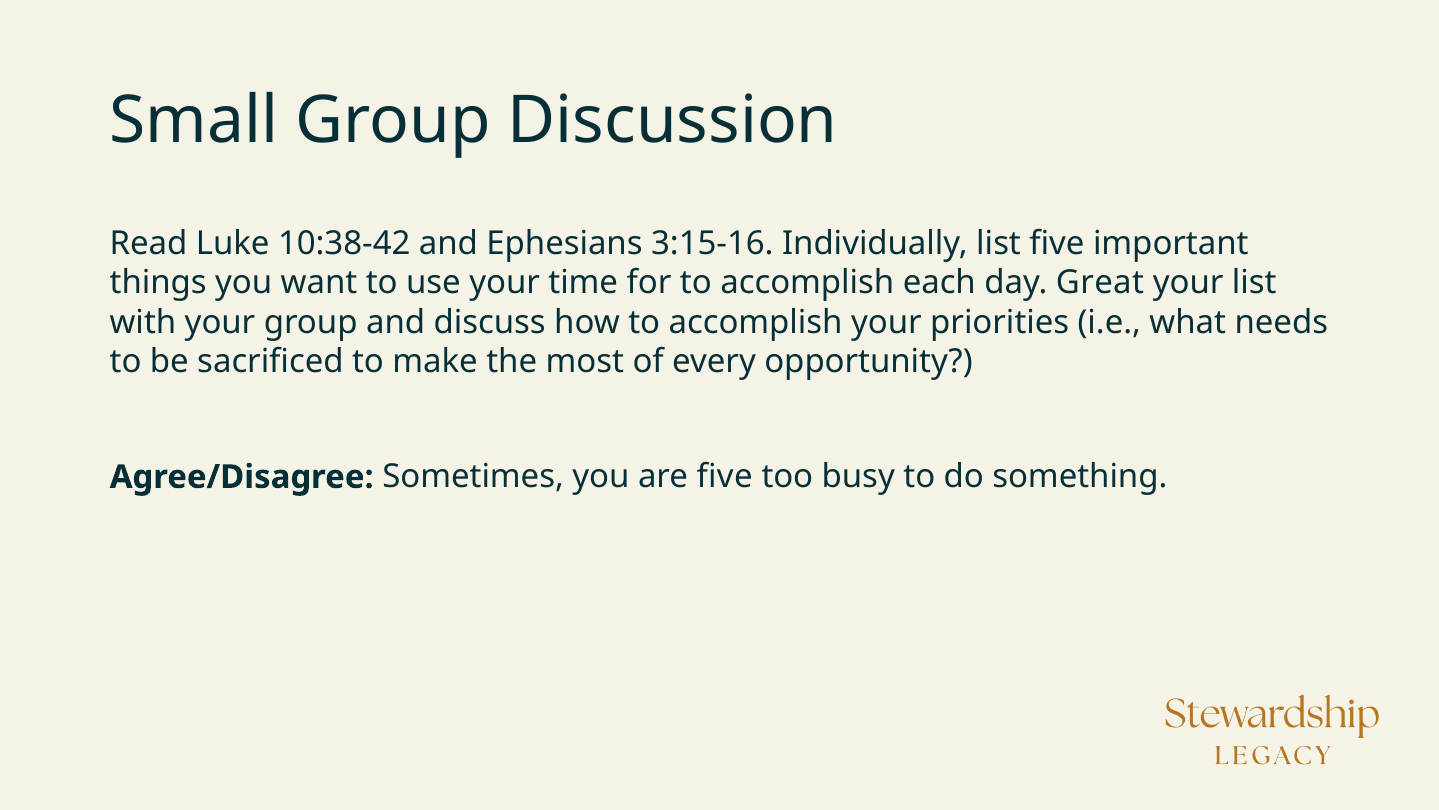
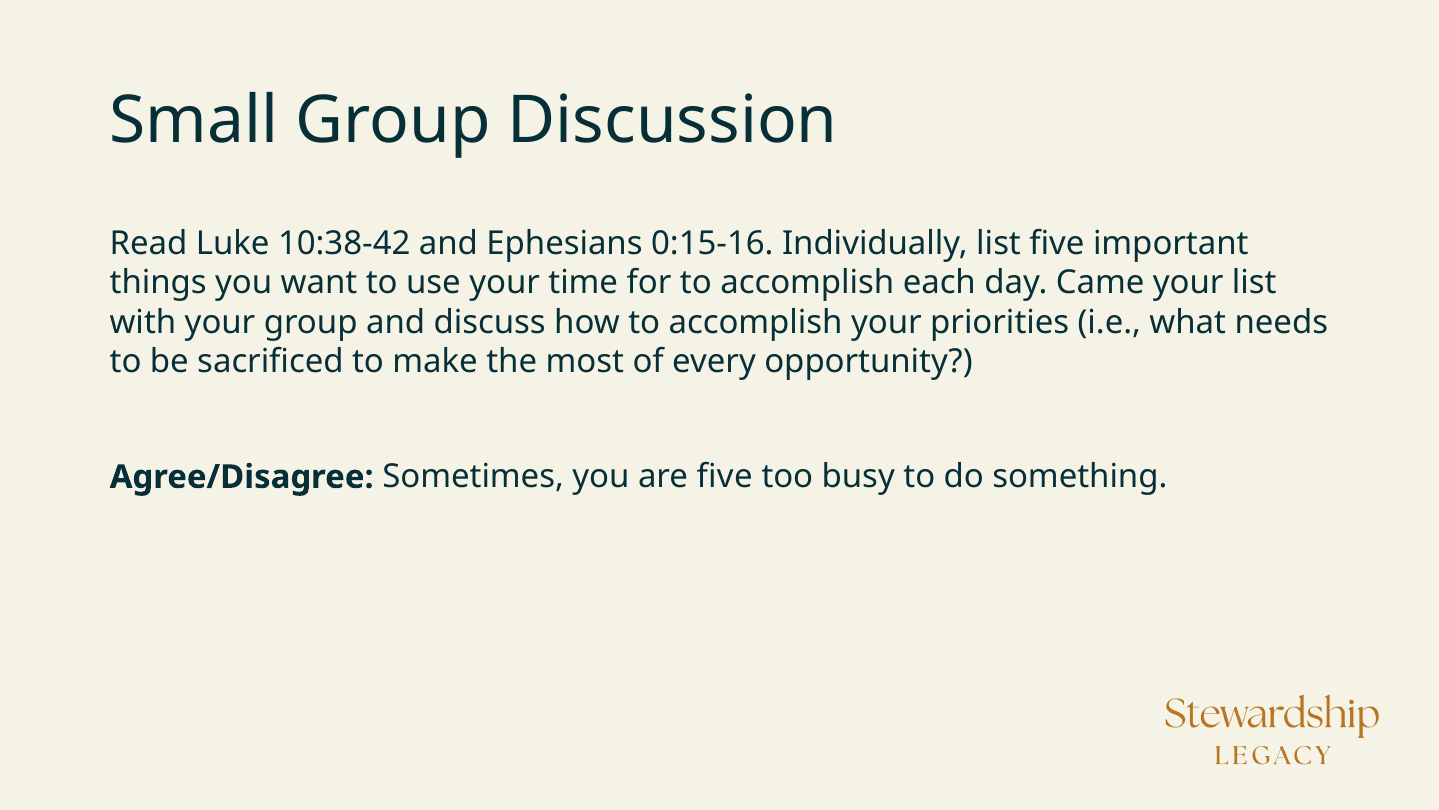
3:15-16: 3:15-16 -> 0:15-16 (712, 243)
Great: Great -> Came (1100, 283)
